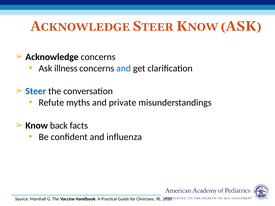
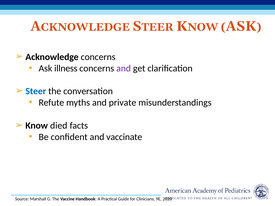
and colour: blue -> purple (124, 68)
back: back -> died (59, 126)
influenza: influenza -> vaccinate (124, 137)
